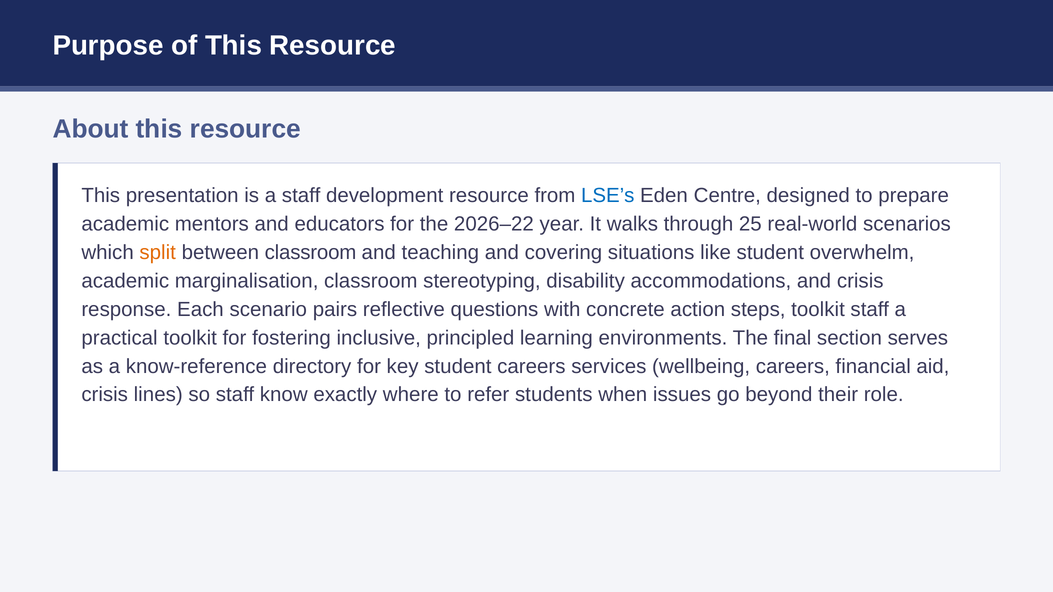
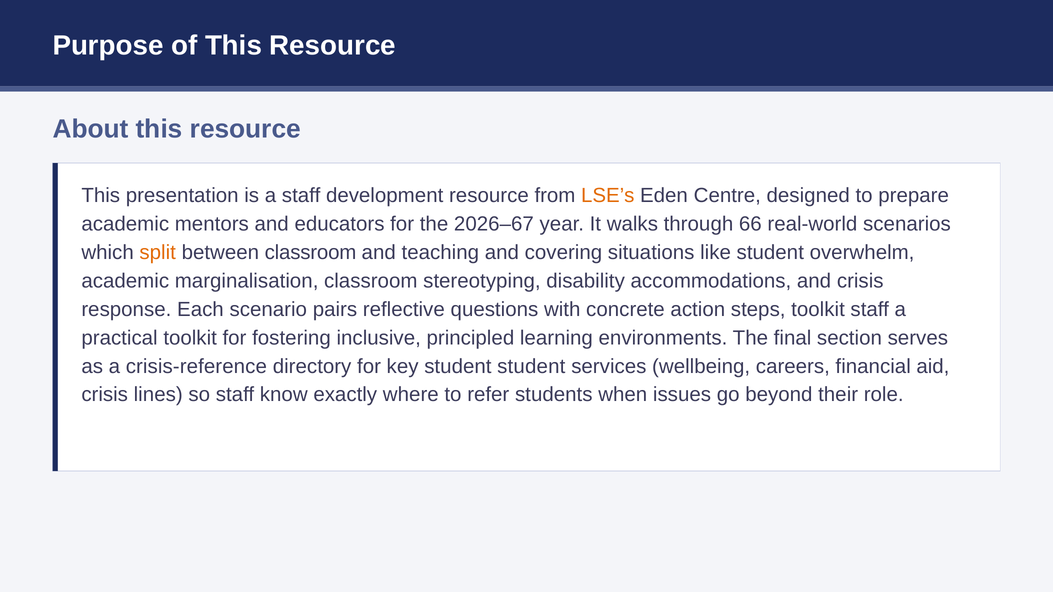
LSE’s colour: blue -> orange (608, 196)
2026–22: 2026–22 -> 2026–67 (494, 224)
25: 25 -> 66 (750, 224)
know-reference: know-reference -> crisis-reference (196, 366)
student careers: careers -> student (531, 366)
